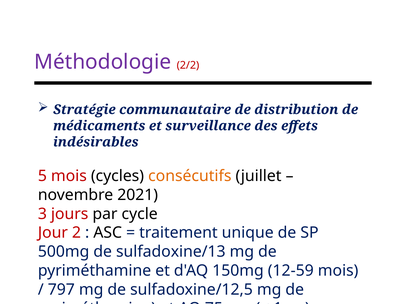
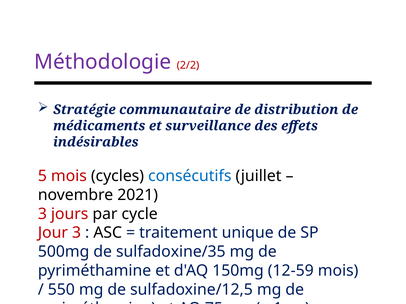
consécutifs colour: orange -> blue (190, 176)
Jour 2: 2 -> 3 (76, 233)
sulfadoxine/13: sulfadoxine/13 -> sulfadoxine/35 (171, 252)
797: 797 -> 550 (61, 290)
